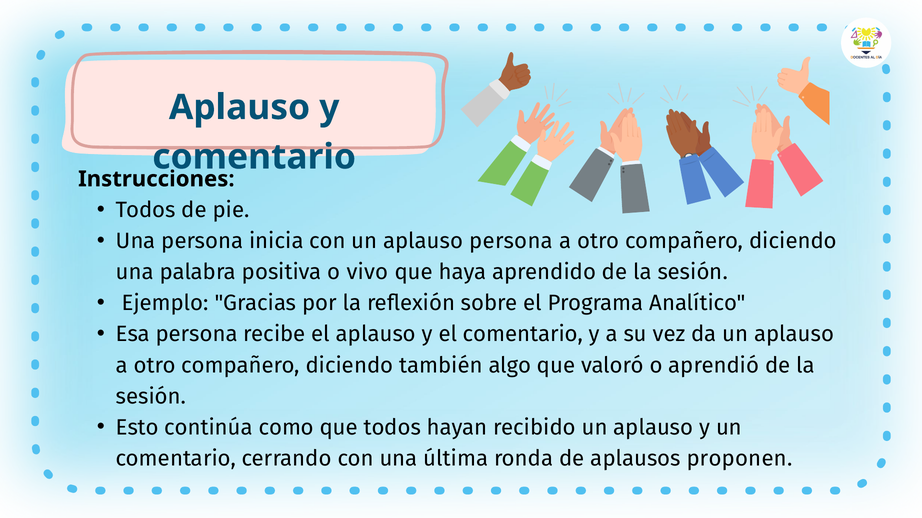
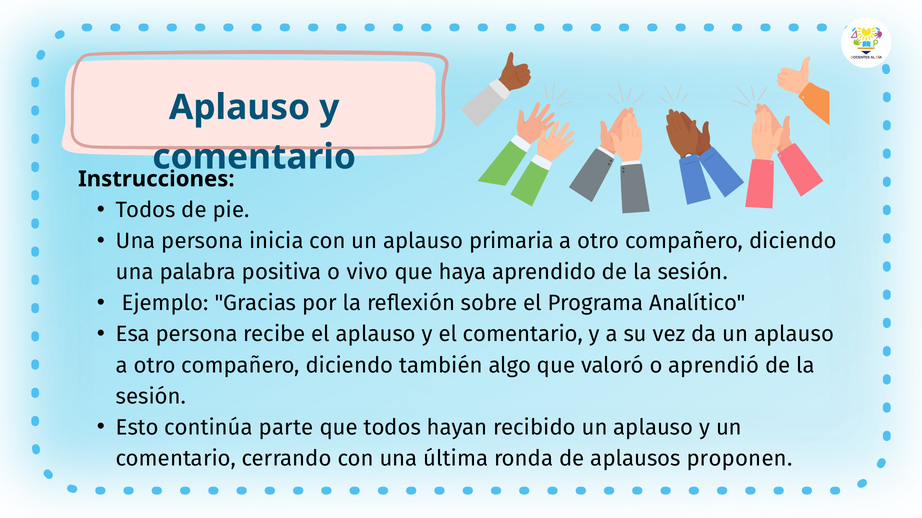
aplauso persona: persona -> primaria (511, 241)
como: como -> parte (286, 428)
